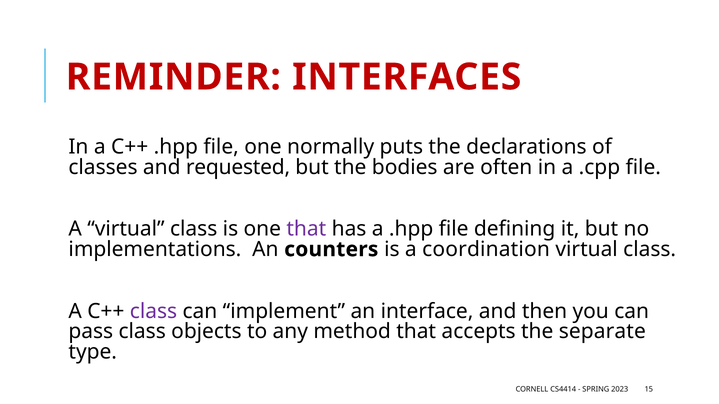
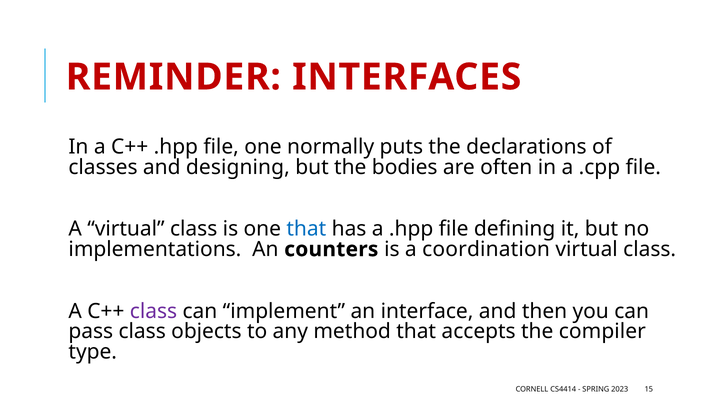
requested: requested -> designing (238, 167)
that colour: purple -> blue (306, 229)
separate: separate -> compiler (602, 332)
